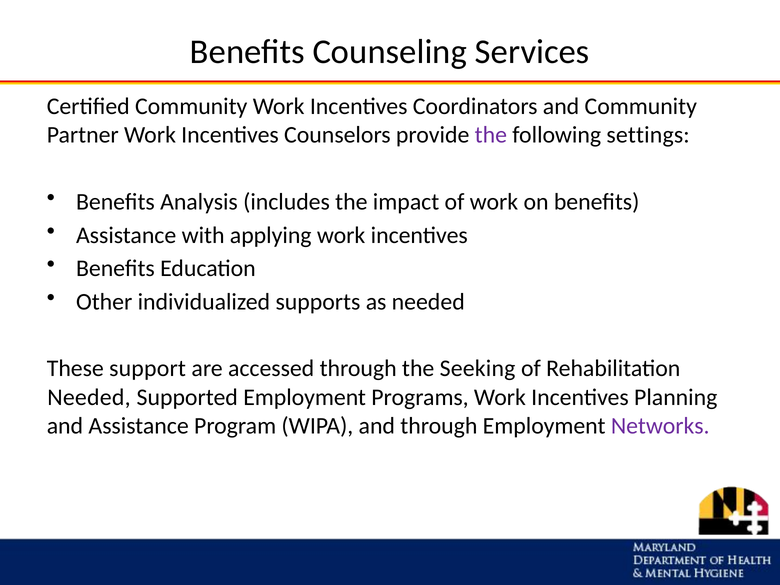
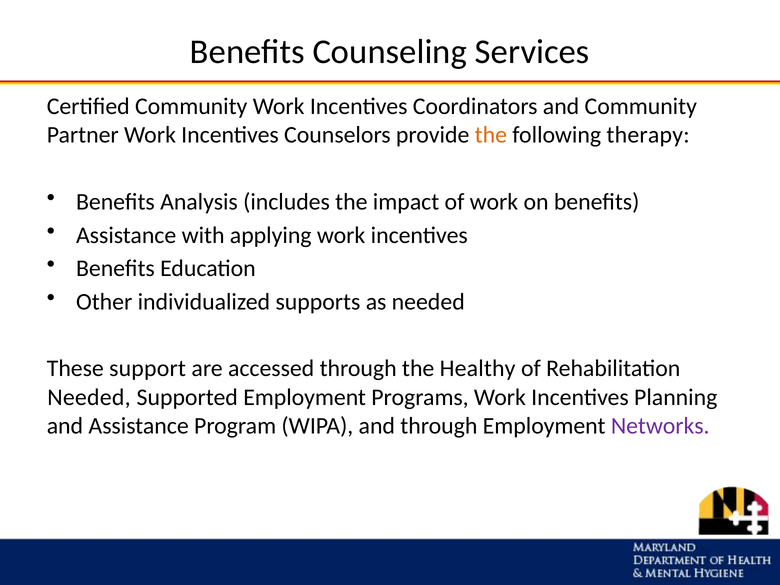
the colour: purple -> orange (491, 135)
settings: settings -> therapy (648, 135)
Seeking: Seeking -> Healthy (478, 369)
